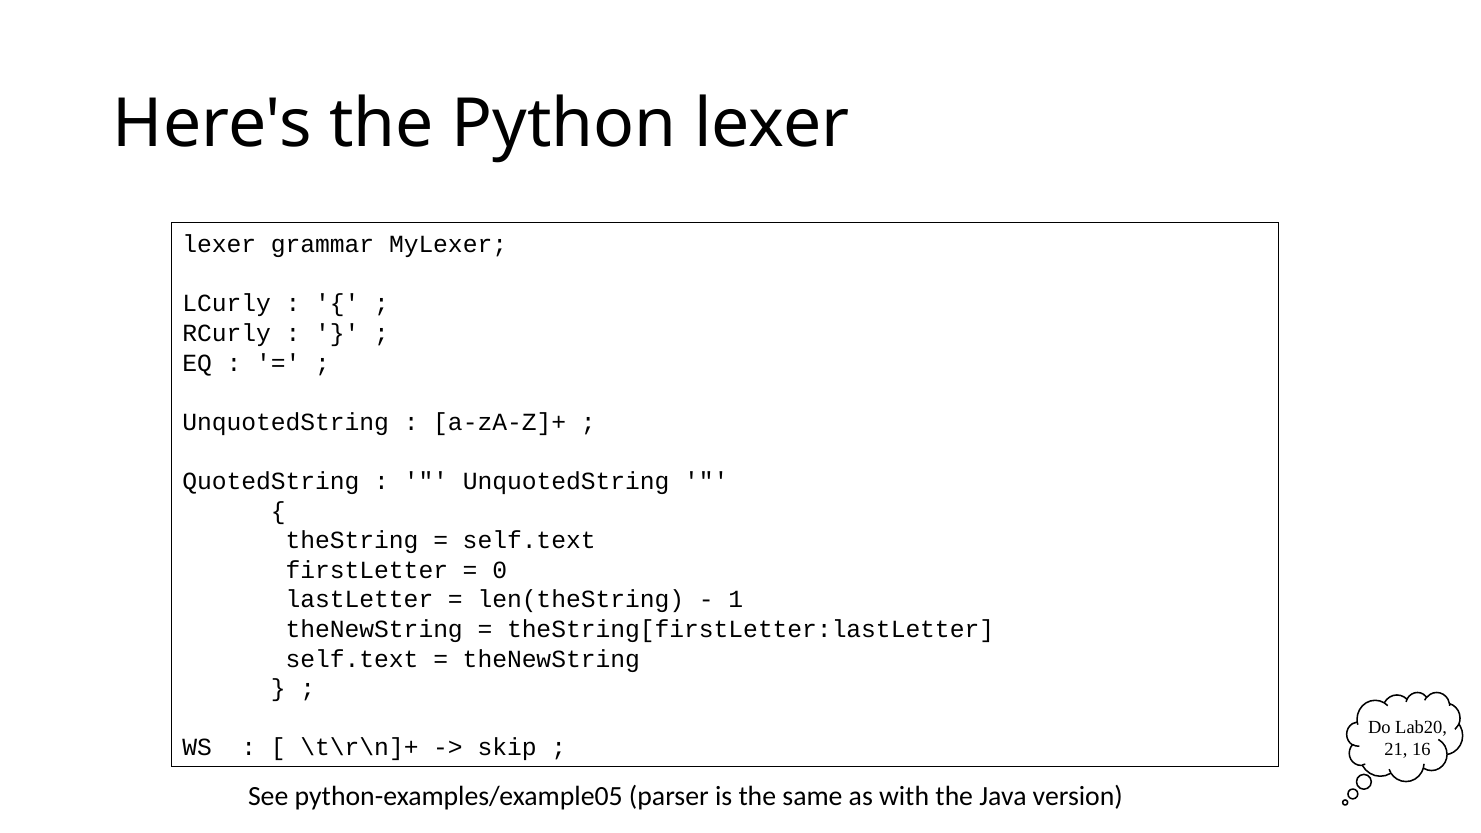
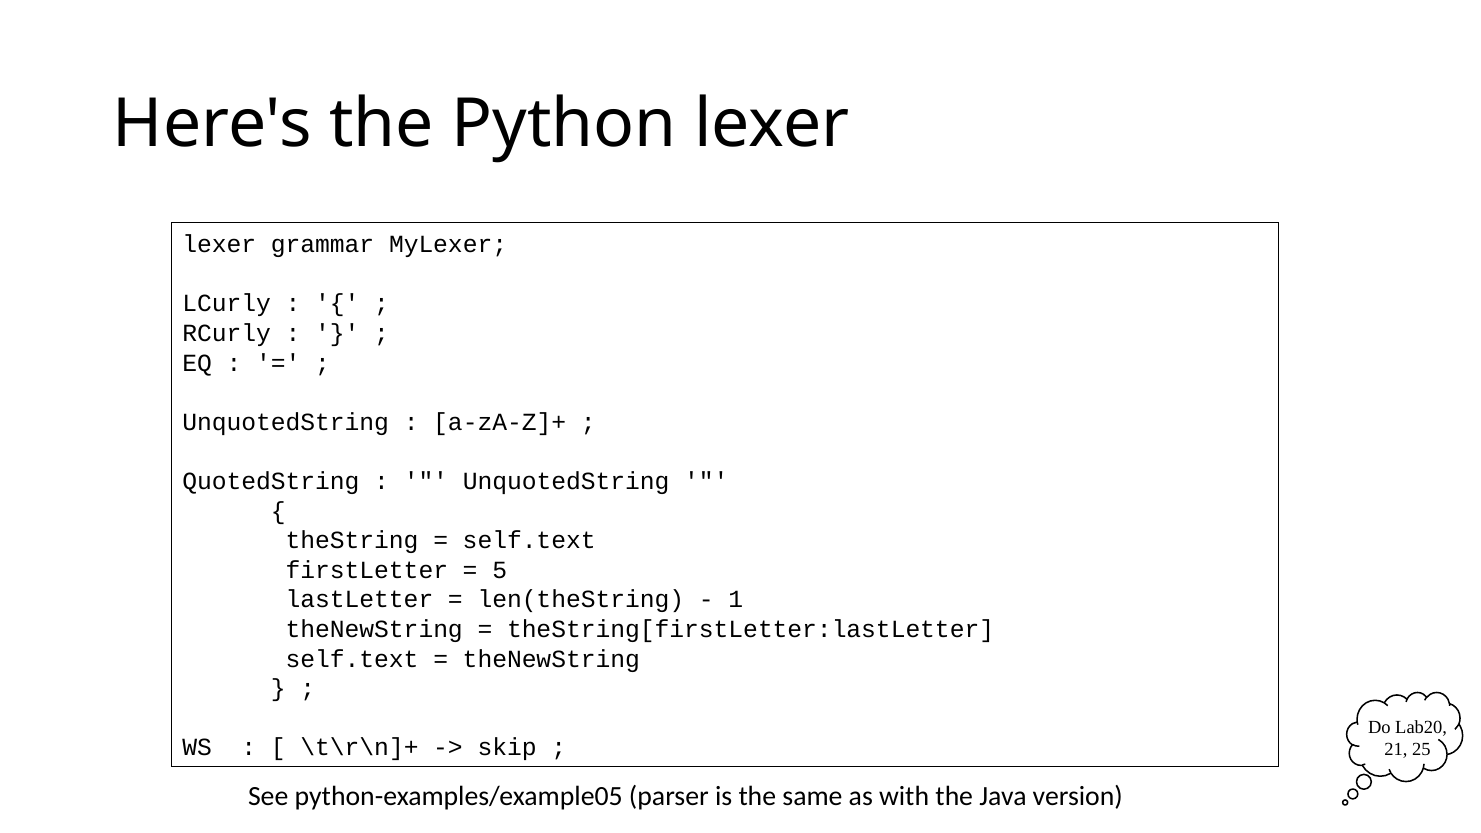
0: 0 -> 5 (500, 570)
16: 16 -> 25 (1421, 750)
